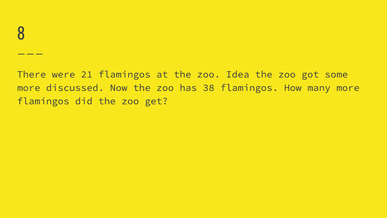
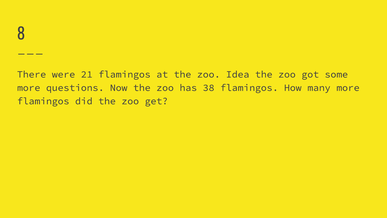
discussed: discussed -> questions (75, 88)
